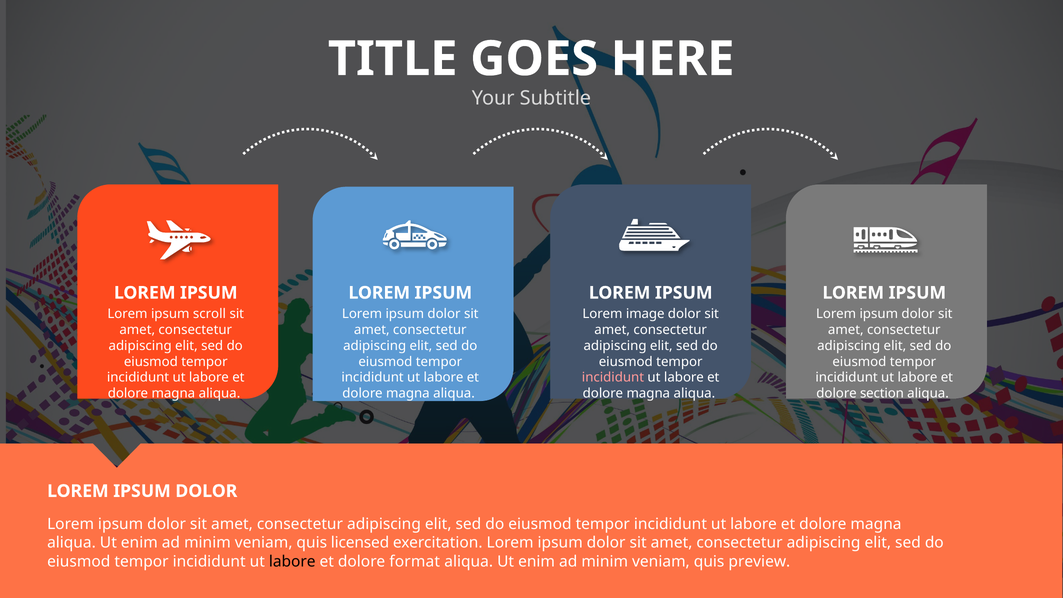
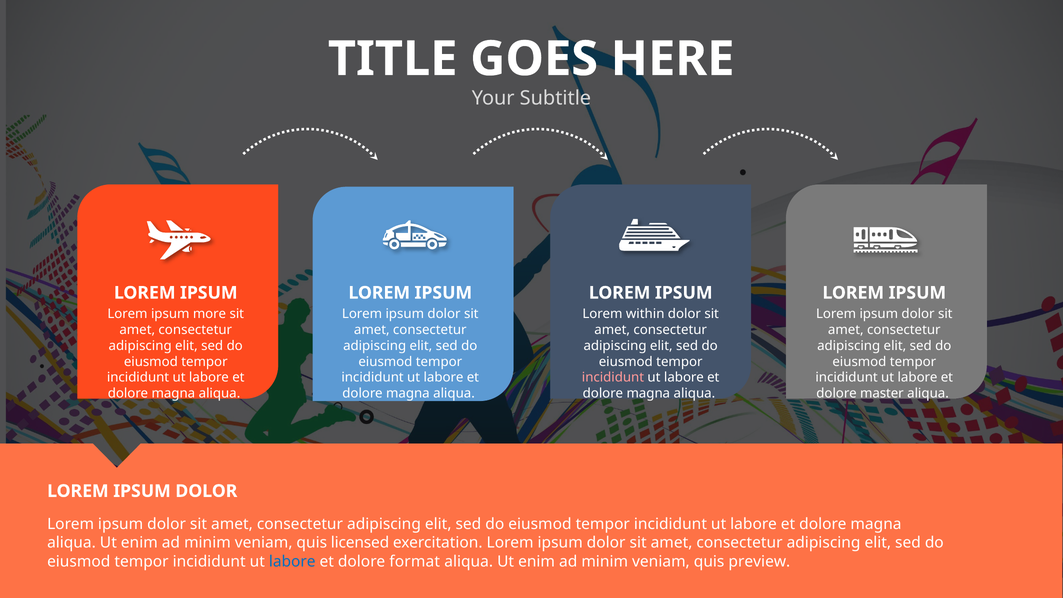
scroll: scroll -> more (209, 314)
image: image -> within (645, 314)
section: section -> master (882, 393)
labore colour: black -> blue (292, 561)
